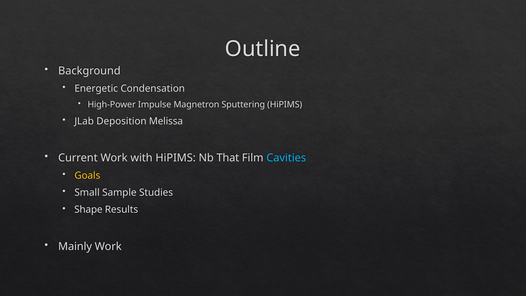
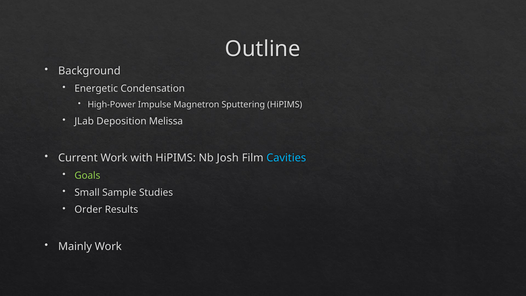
That: That -> Josh (228, 158)
Goals colour: yellow -> light green (87, 175)
Shape: Shape -> Order (88, 210)
